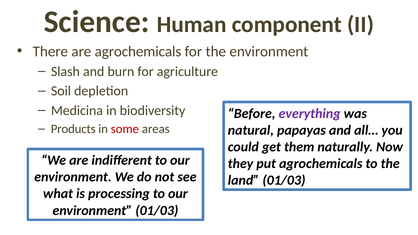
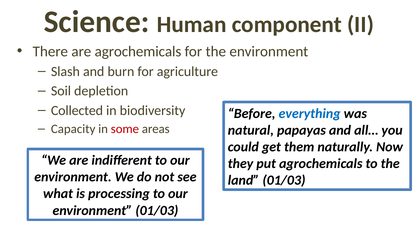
Medicina: Medicina -> Collected (77, 111)
everything colour: purple -> blue (310, 114)
Products: Products -> Capacity (73, 129)
